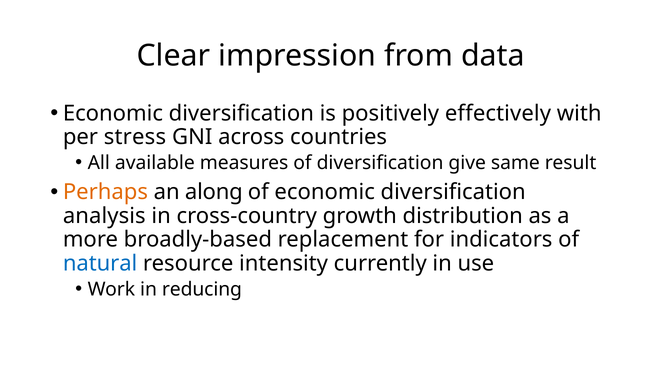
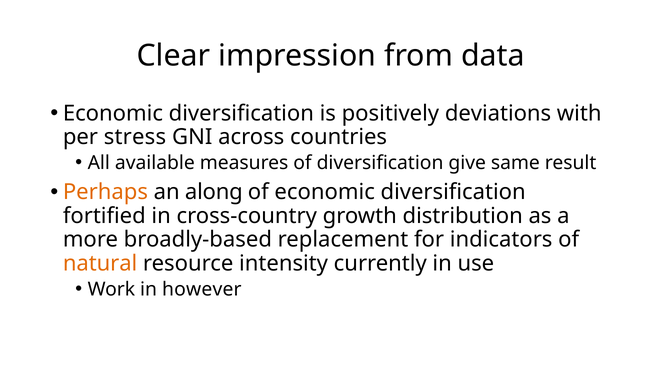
effectively: effectively -> deviations (498, 113)
analysis: analysis -> fortified (104, 216)
natural colour: blue -> orange (100, 264)
reducing: reducing -> however (202, 290)
